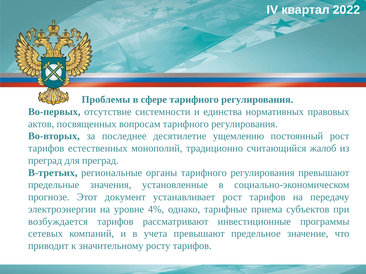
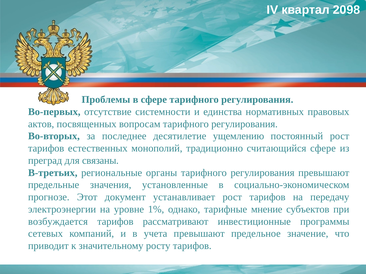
2022: 2022 -> 2098 (347, 10)
считающийся жалоб: жалоб -> сфере (323, 149)
для преград: преград -> связаны (100, 161)
4%: 4% -> 1% (156, 210)
приема: приема -> мнение (267, 210)
